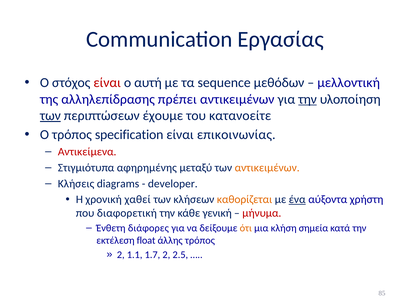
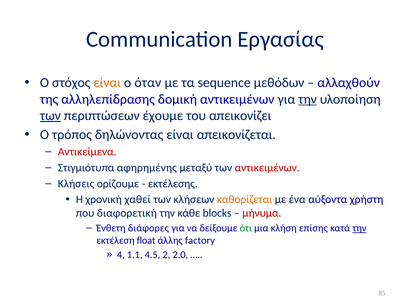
είναι colour: red -> orange (107, 83)
αυτή: αυτή -> όταν (148, 83)
μελλοντική: μελλοντική -> αλλαχθούν (349, 83)
πρέπει: πρέπει -> δομική (177, 99)
κατανοείτε: κατανοείτε -> απεικονίζει (240, 116)
specification: specification -> δηλώνοντας (129, 135)
επικοινωνίας: επικοινωνίας -> απεικονίζεται (236, 135)
αντικειμένων colour: orange -> red (267, 168)
diagrams: diagrams -> ορίζουμε (118, 184)
developer: developer -> εκτέλεσης (173, 184)
ένα underline: present -> none (297, 200)
γενική: γενική -> blocks (217, 214)
ότι colour: orange -> green (246, 229)
σημεία: σημεία -> επίσης (313, 229)
την underline: none -> present (359, 229)
άλλης τρόπος: τρόπος -> factory (200, 241)
2: 2 -> 4 (121, 255)
1.7: 1.7 -> 4.5 (152, 255)
2.5: 2.5 -> 2.0 (180, 255)
